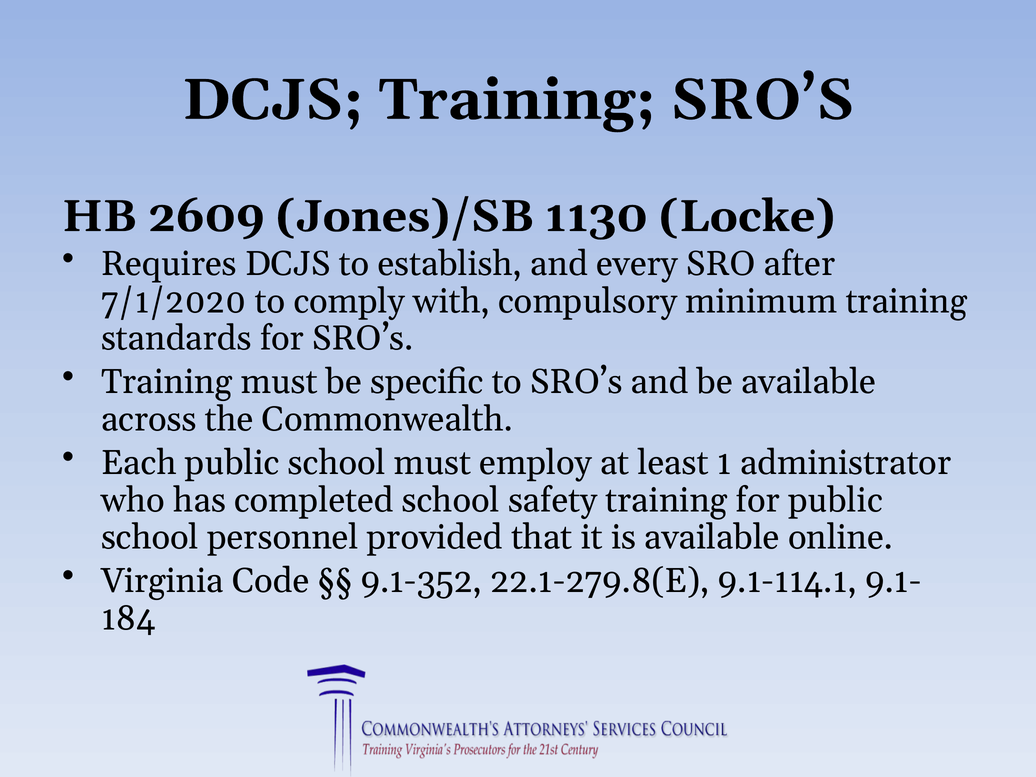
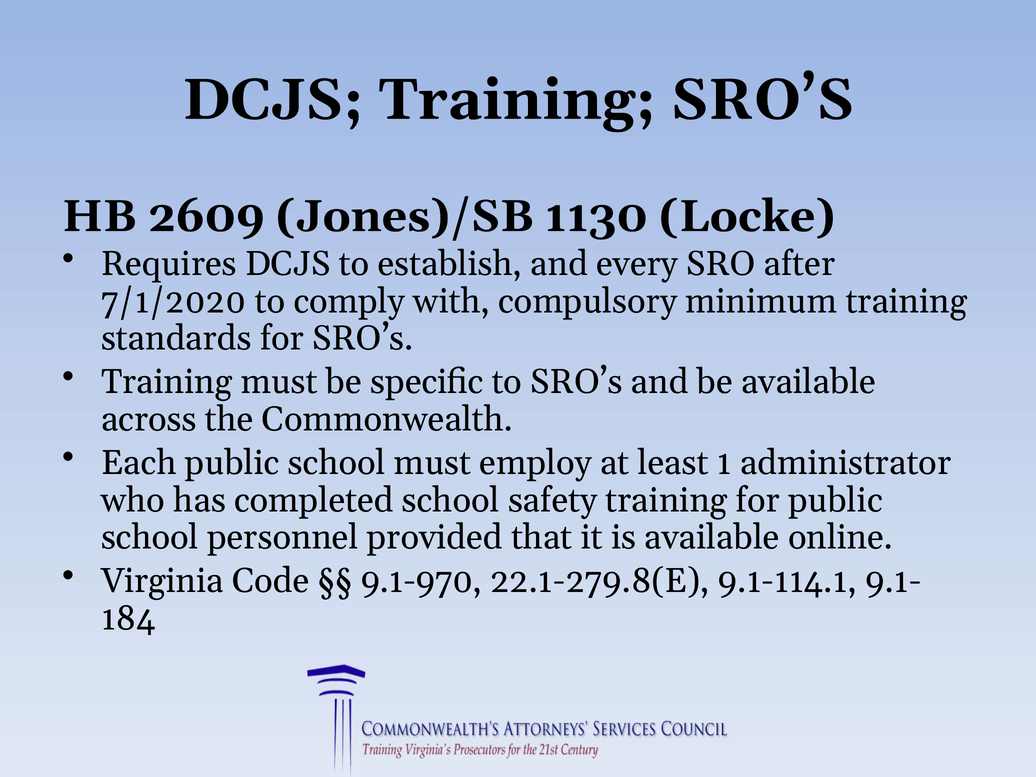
9.1-352: 9.1-352 -> 9.1-970 (421, 581)
